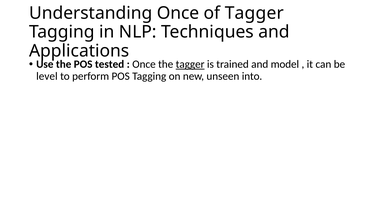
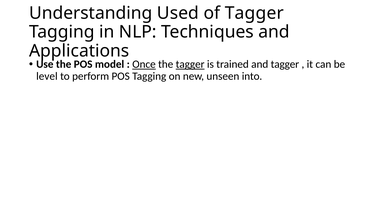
Understanding Once: Once -> Used (178, 13)
tested: tested -> model (110, 64)
Once underline: none -> present (144, 64)
and model: model -> tagger (285, 64)
